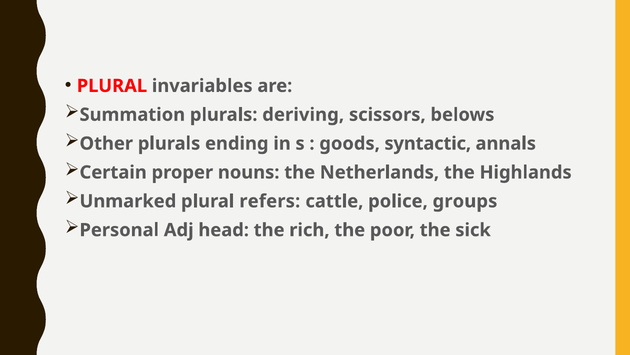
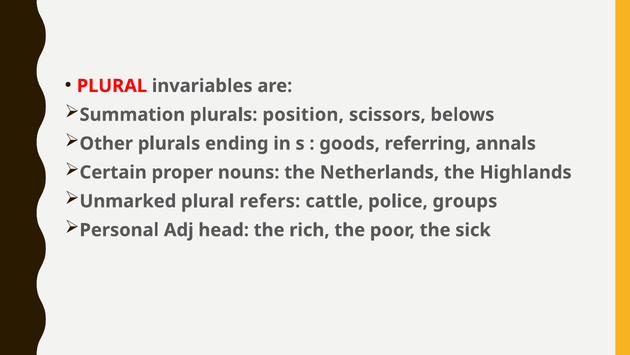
deriving: deriving -> position (303, 115)
syntactic: syntactic -> referring (428, 143)
